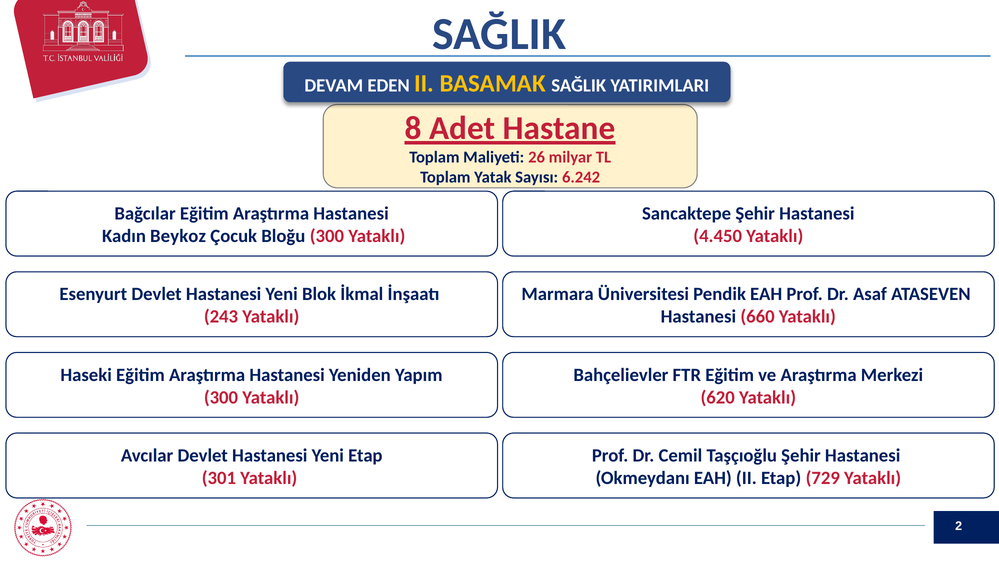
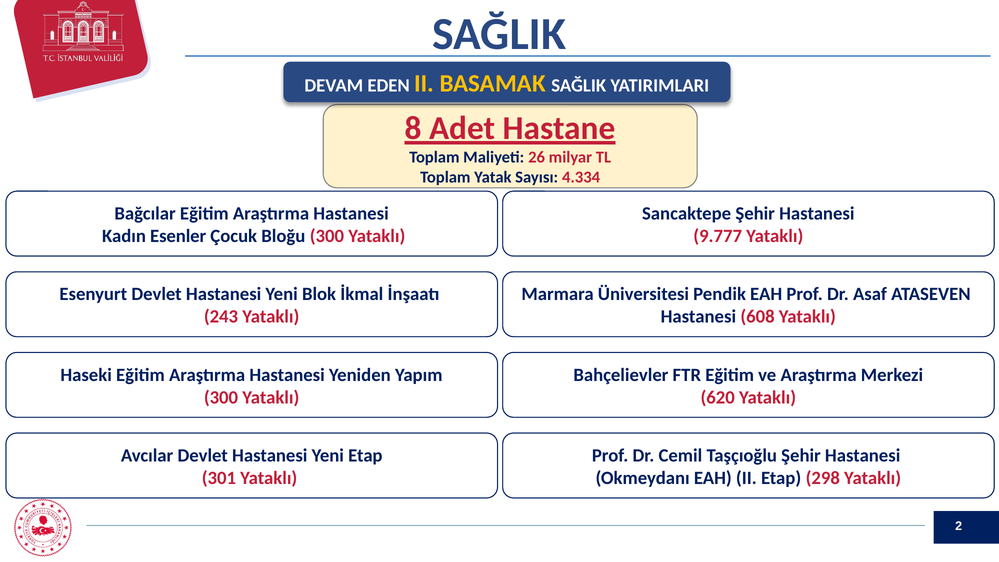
6.242: 6.242 -> 4.334 (581, 177)
Beykoz: Beykoz -> Esenler (178, 236)
4.450: 4.450 -> 9.777 (718, 236)
660: 660 -> 608 (758, 317)
729: 729 -> 298 (823, 478)
